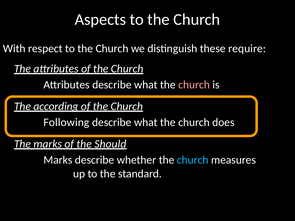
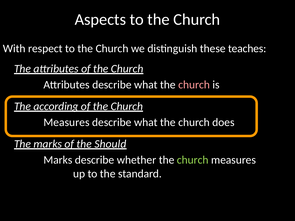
require: require -> teaches (247, 49)
Following: Following -> Measures (67, 122)
church colour: light blue -> light green (193, 160)
